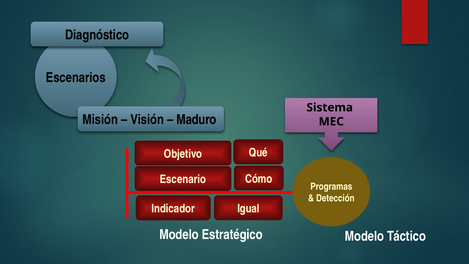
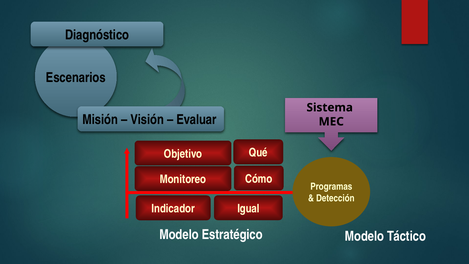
Maduro: Maduro -> Evaluar (196, 120)
Escenario: Escenario -> Monitoreo (183, 179)
